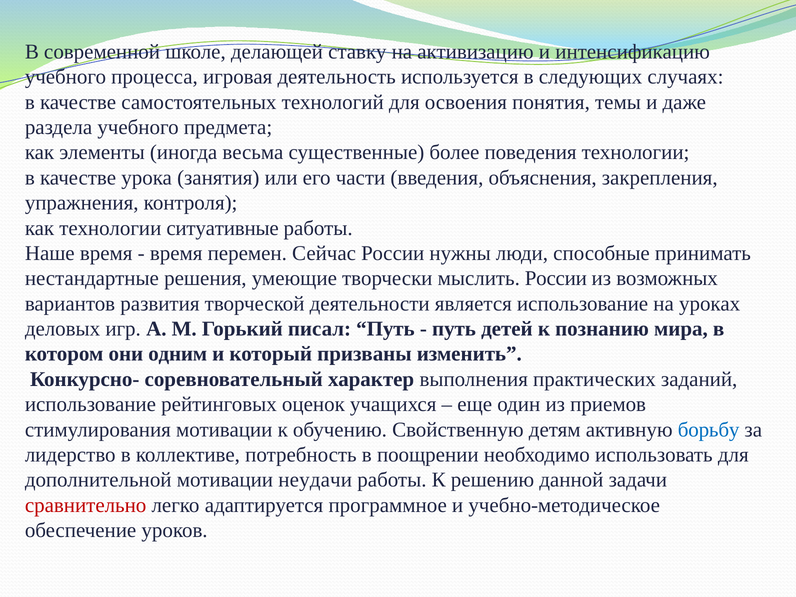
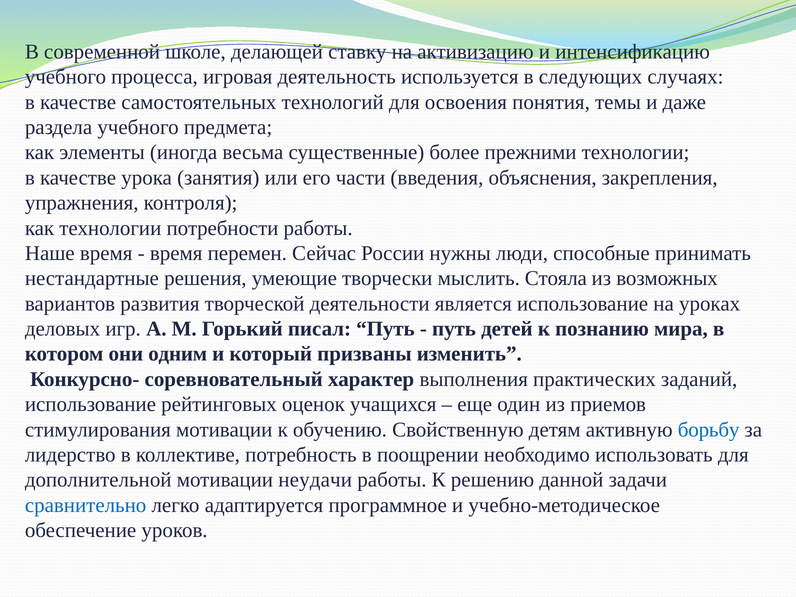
поведения: поведения -> прежними (531, 152)
ситуативные: ситуативные -> потребности (222, 228)
мыслить России: России -> Стояла (556, 278)
сравнительно colour: red -> blue (86, 505)
